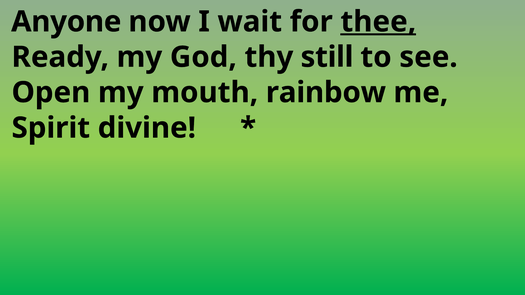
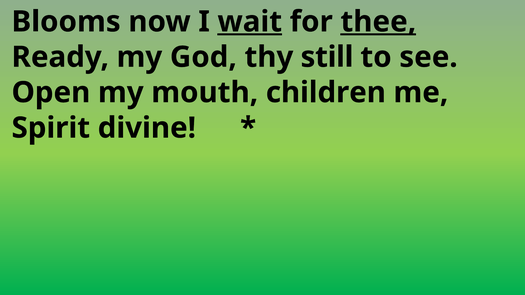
Anyone: Anyone -> Blooms (66, 22)
wait underline: none -> present (250, 22)
rainbow: rainbow -> children (326, 93)
